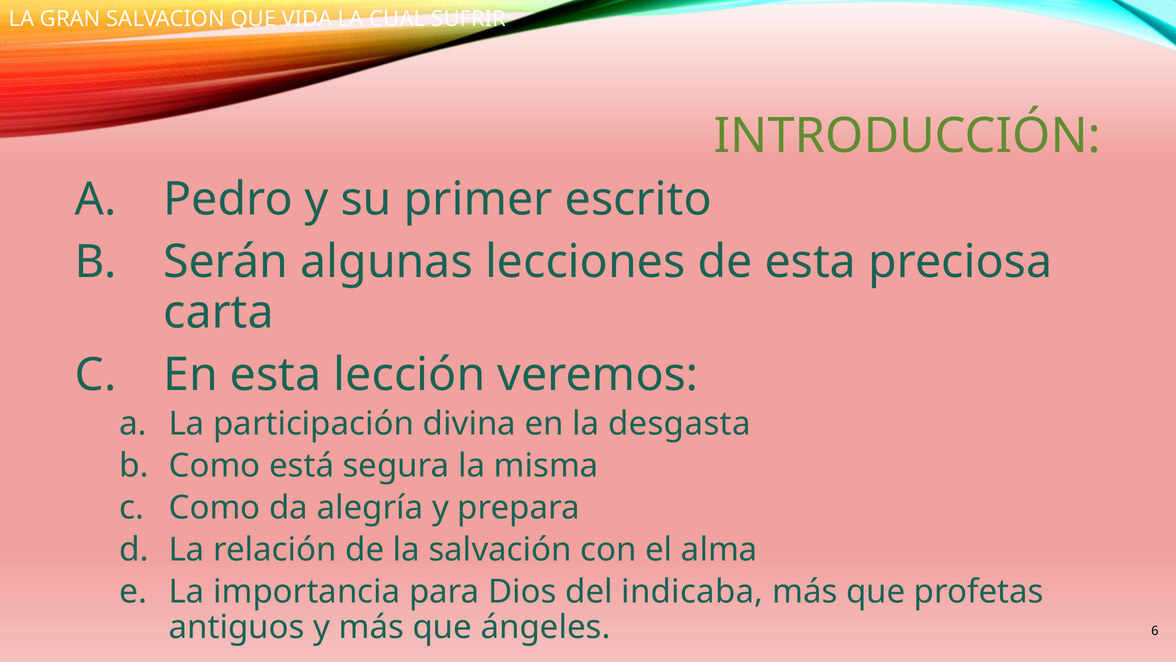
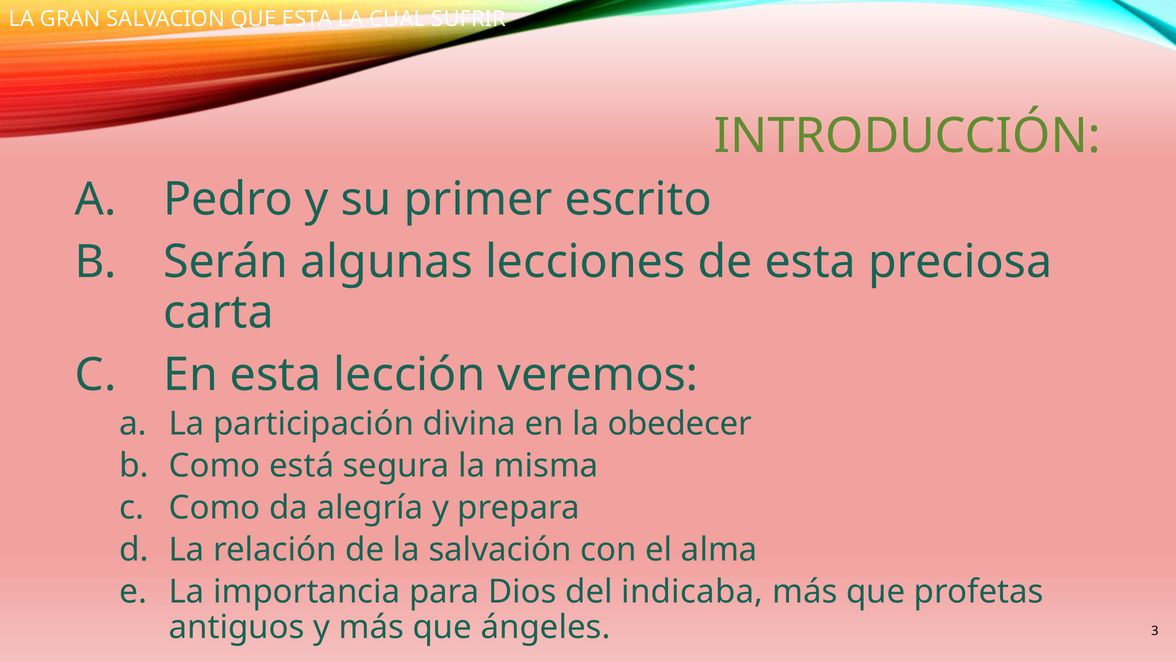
QUE VIDA: VIDA -> ESTA (307, 19)
desgasta: desgasta -> obedecer (680, 424)
6: 6 -> 3 (1155, 631)
